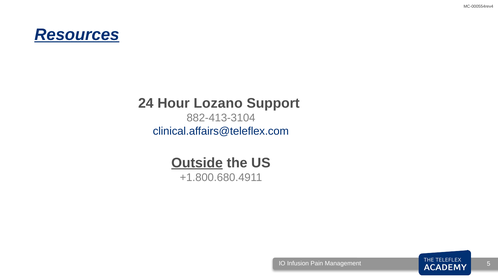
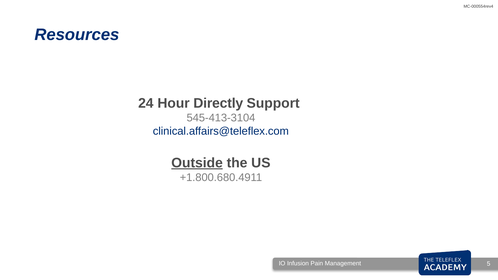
Resources underline: present -> none (77, 35)
Lozano: Lozano -> Directly (218, 103)
882-413-3104: 882-413-3104 -> 545-413-3104 (221, 118)
